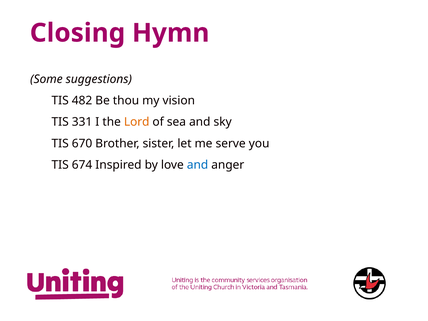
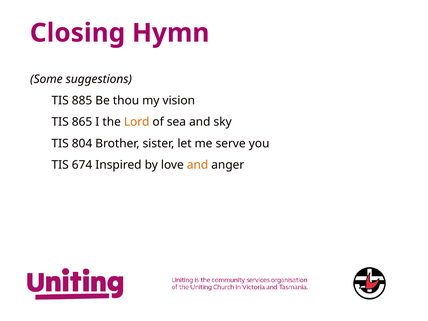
482: 482 -> 885 (82, 101)
331: 331 -> 865 (82, 122)
670: 670 -> 804 (82, 143)
and colour: blue -> orange (198, 165)
